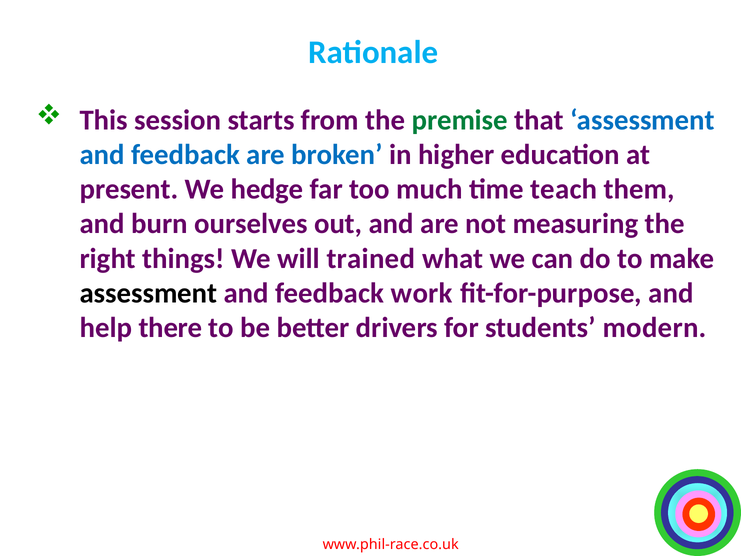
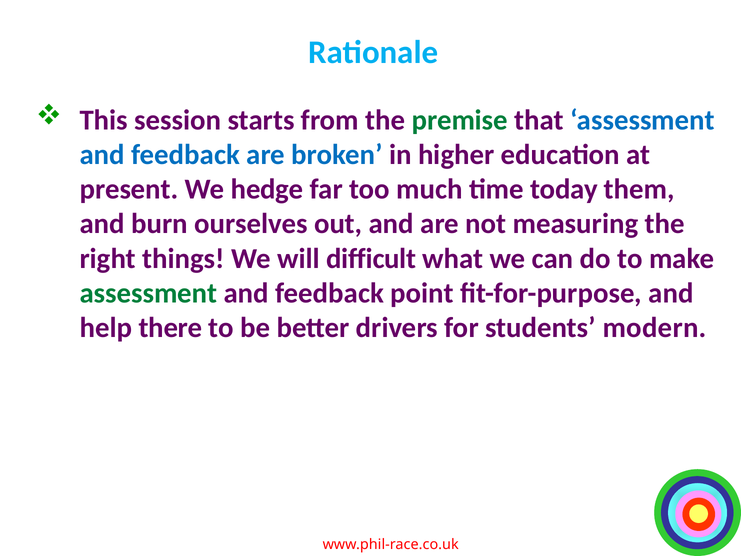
teach: teach -> today (564, 189)
trained: trained -> difficult (371, 258)
assessment colour: black -> green (148, 293)
work: work -> point (422, 293)
